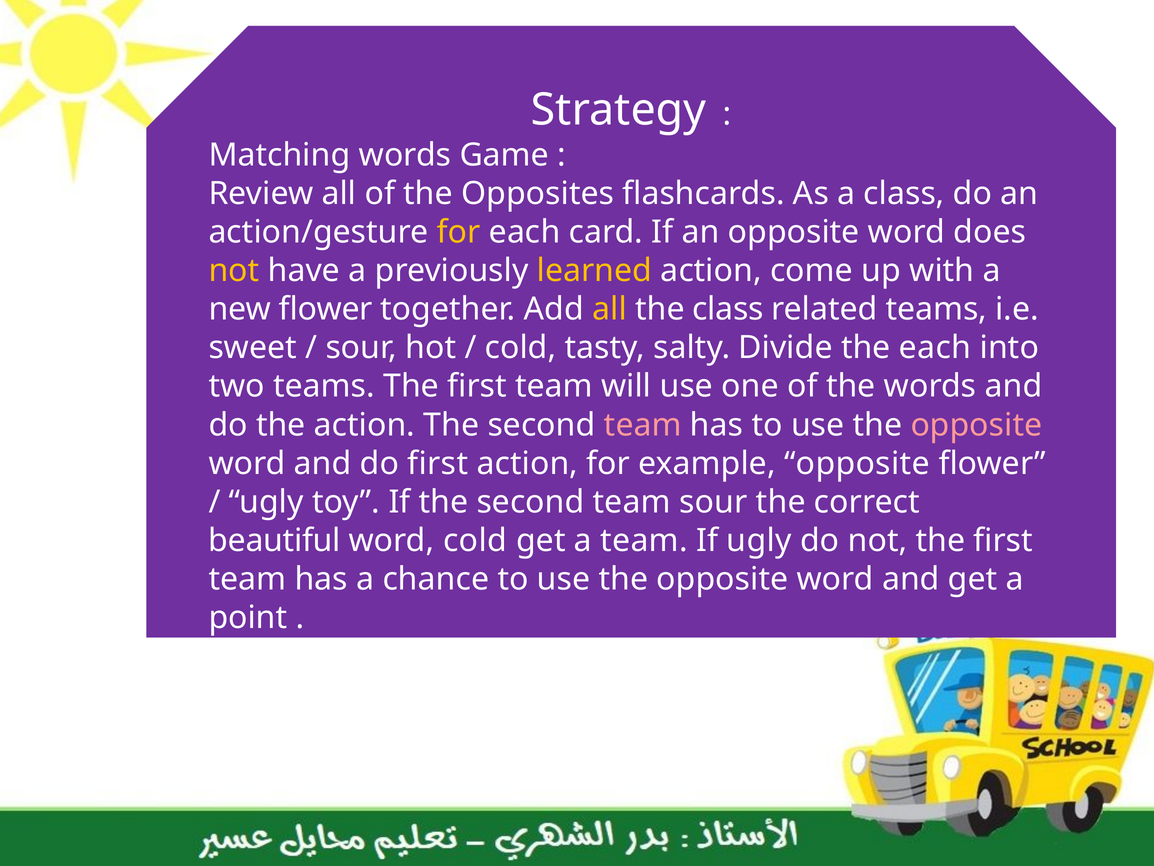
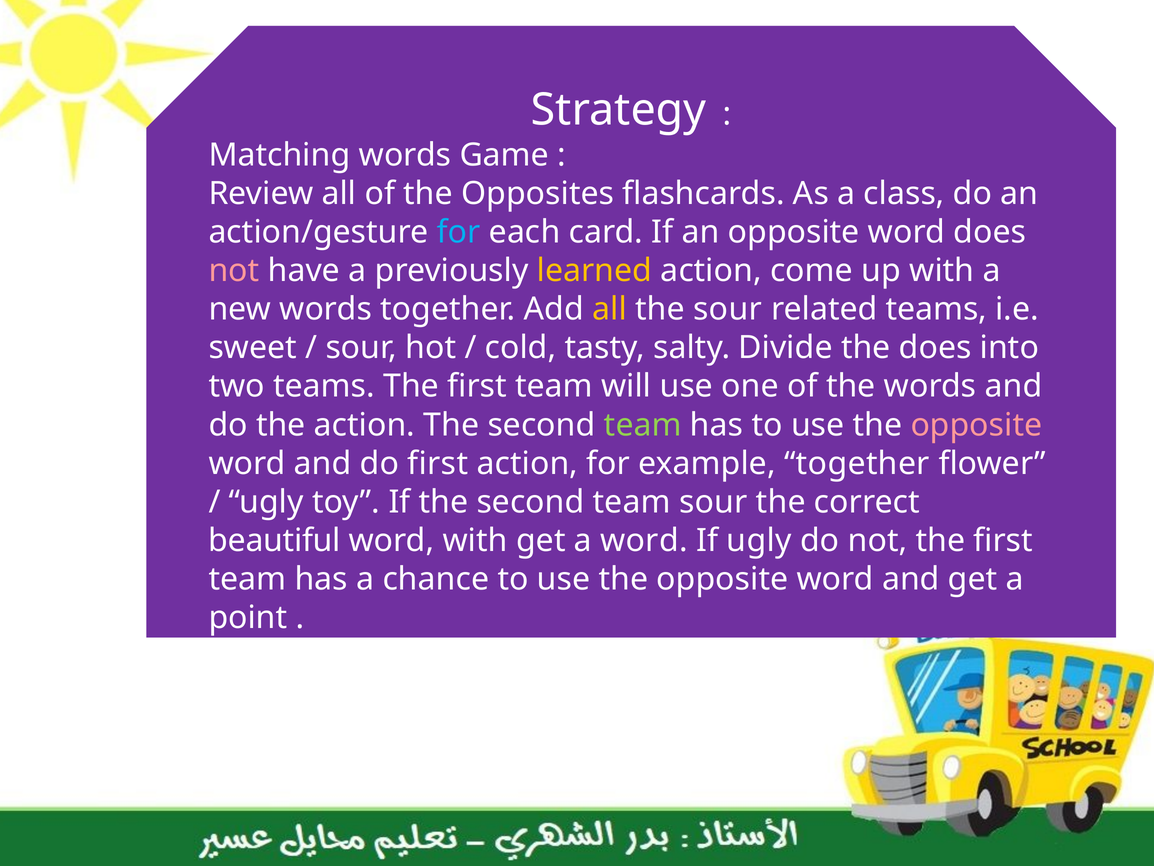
for colour: yellow -> light blue (459, 232)
not colour: yellow -> pink (234, 271)
new flower: flower -> words (326, 309)
the class: class -> sour (728, 309)
the each: each -> does (935, 348)
team colour: pink -> light green (643, 425)
example opposite: opposite -> together (857, 463)
word cold: cold -> with (475, 540)
a team: team -> word (644, 540)
